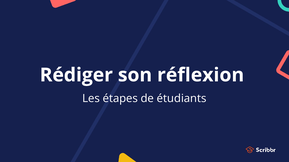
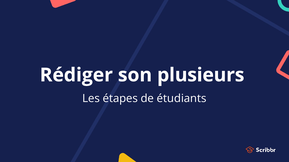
réflexion: réflexion -> plusieurs (201, 75)
